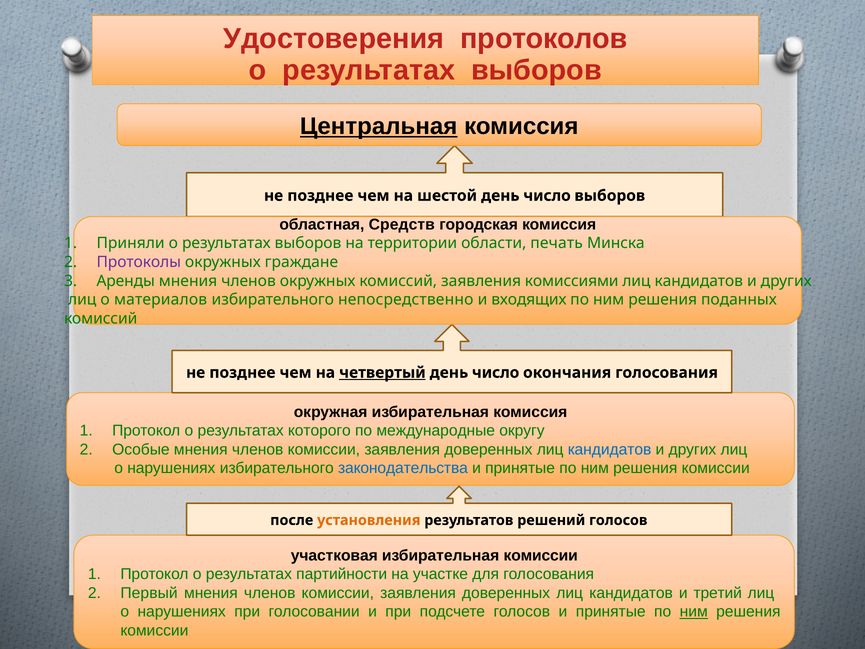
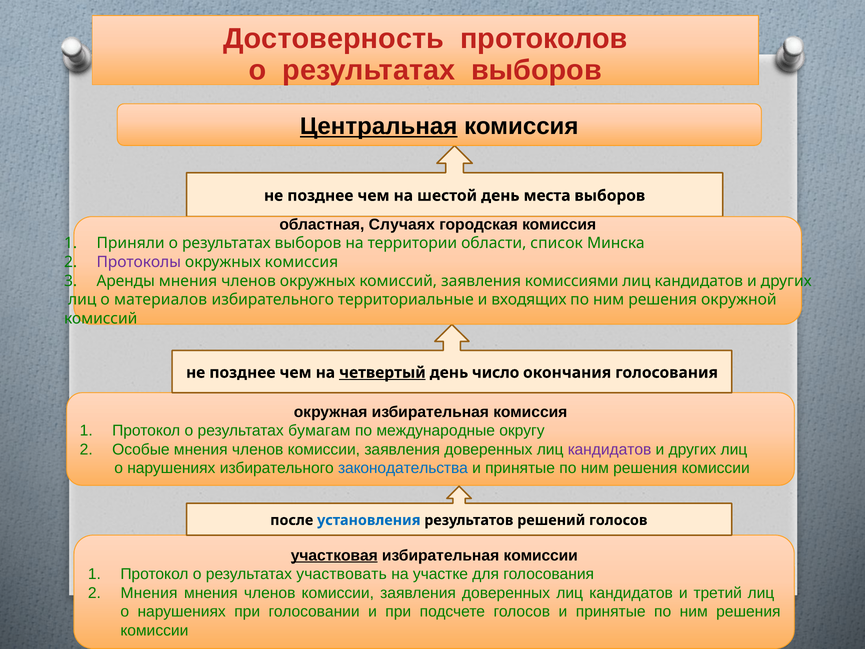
Удостоверения: Удостоверения -> Достоверность (334, 39)
шестой день число: число -> места (547, 196)
Средств: Средств -> Случаях (402, 224)
печать: печать -> список (557, 243)
окружных граждане: граждане -> комиссия (301, 262)
непосредственно: непосредственно -> территориальные (406, 300)
поданных: поданных -> окружной (739, 300)
которого: которого -> бумагам (319, 431)
кандидатов colour: blue -> purple (610, 449)
установления colour: orange -> blue (369, 520)
участковая underline: none -> present (334, 555)
партийности: партийности -> участвовать (342, 574)
Первый: Первый -> Мнения (149, 593)
ним underline: present -> none (694, 611)
